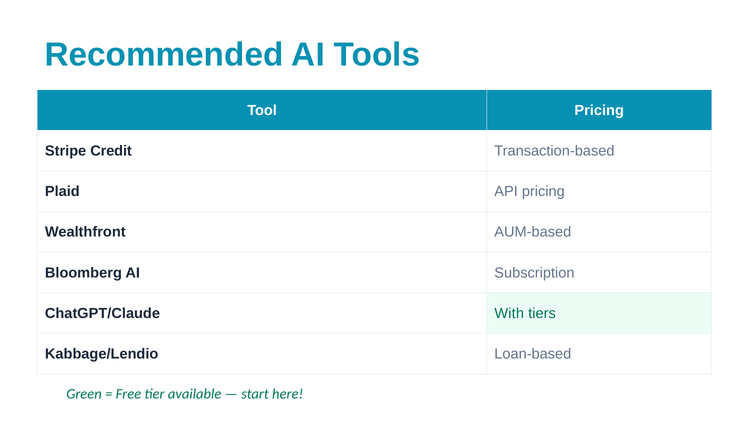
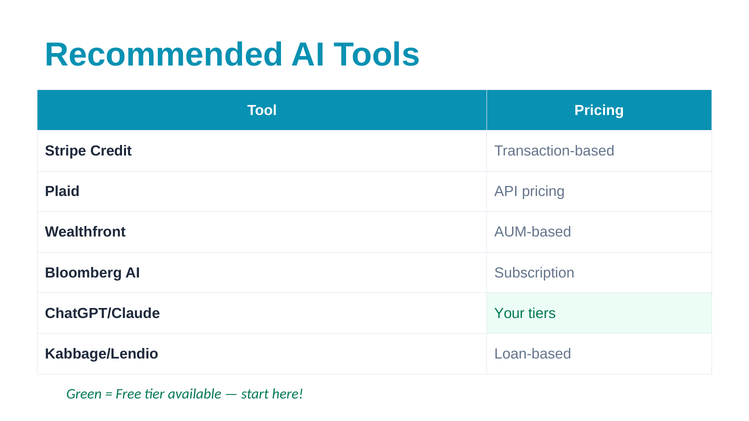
With: With -> Your (509, 314)
